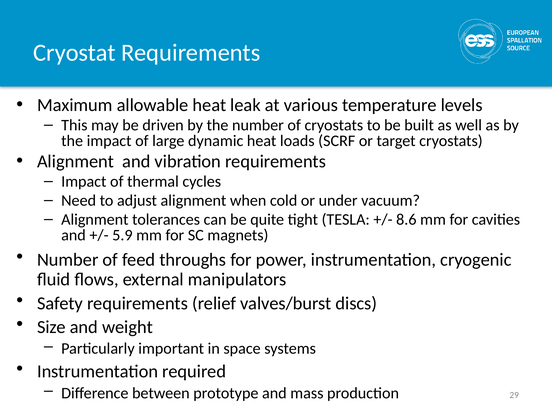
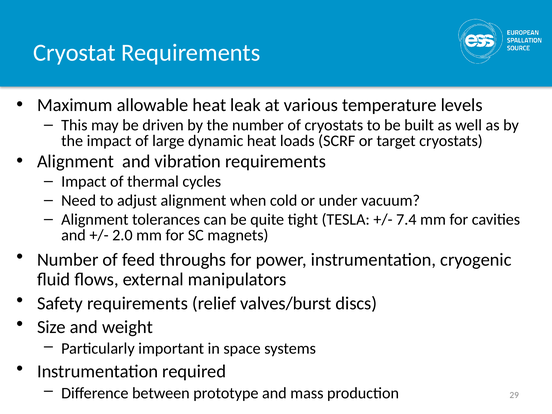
8.6: 8.6 -> 7.4 (406, 219)
5.9: 5.9 -> 2.0 (122, 235)
